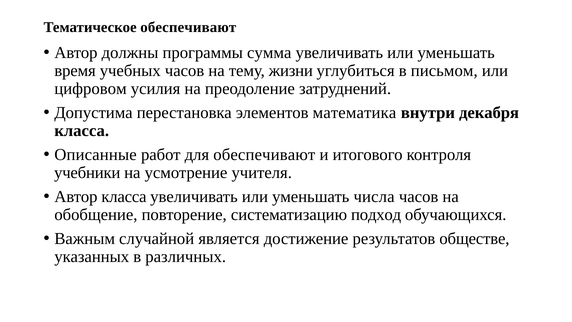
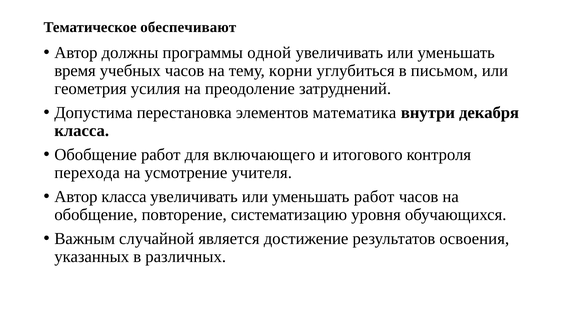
сумма: сумма -> одной (269, 53)
жизни: жизни -> корни (291, 71)
цифровом: цифровом -> геометрия (91, 89)
Описанные: Описанные -> Обобщение (96, 155)
для обеспечивают: обеспечивают -> включающего (264, 155)
учебники: учебники -> перехода (87, 173)
уменьшать числа: числа -> работ (374, 197)
подход: подход -> уровня (376, 215)
обществе: обществе -> освоения (474, 239)
